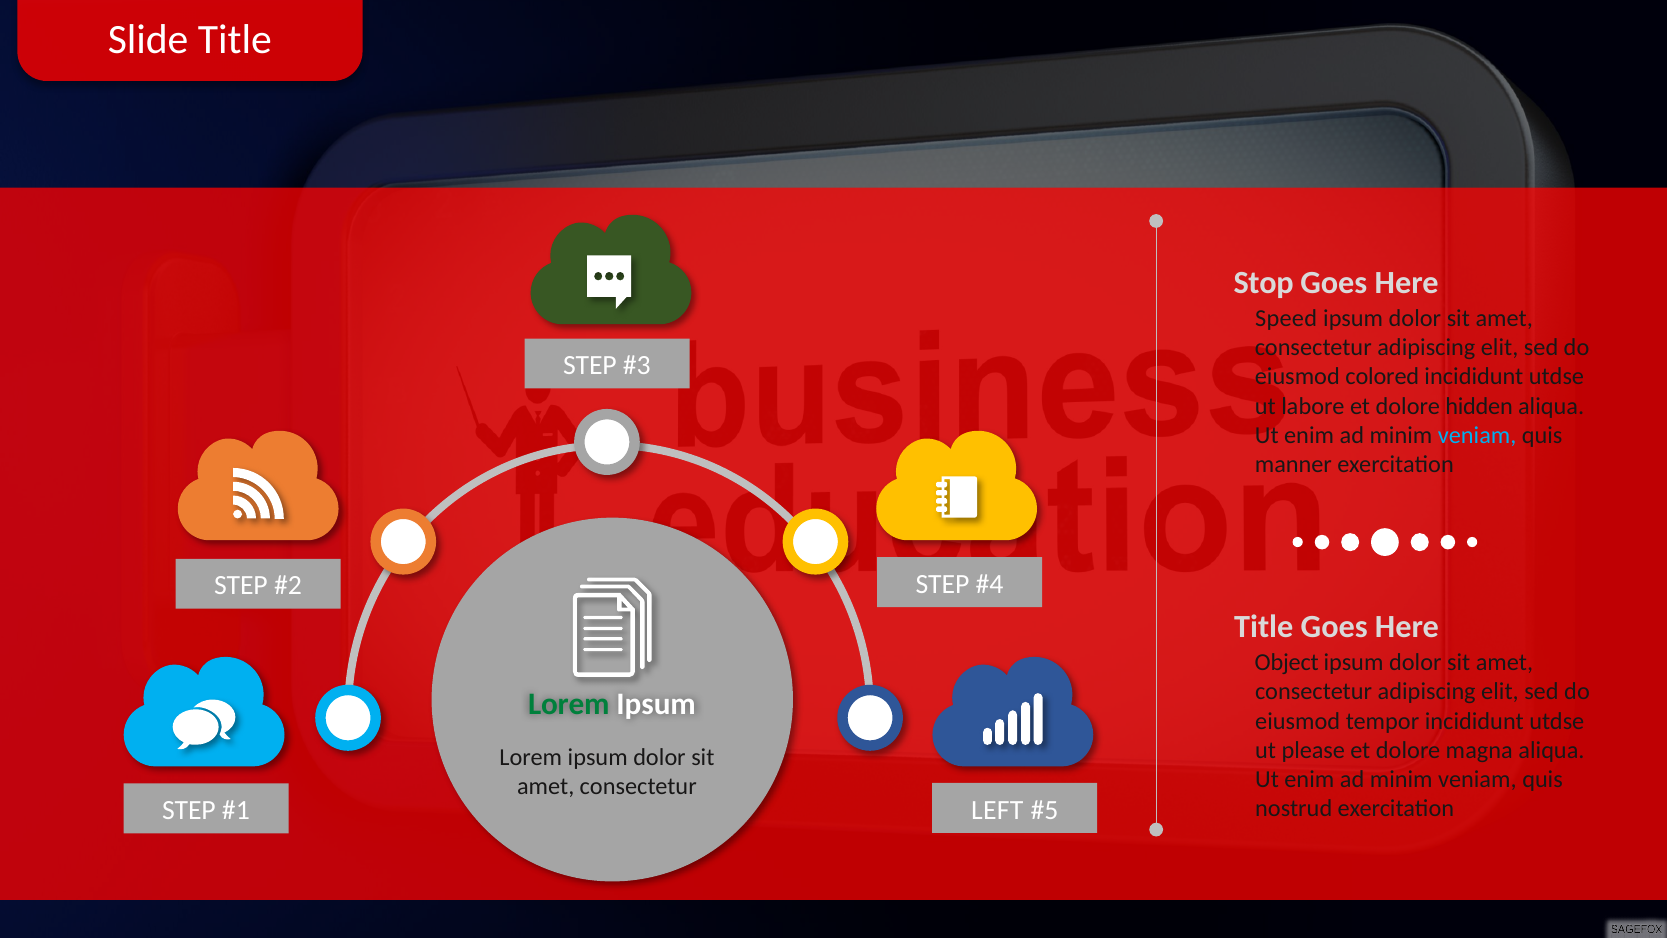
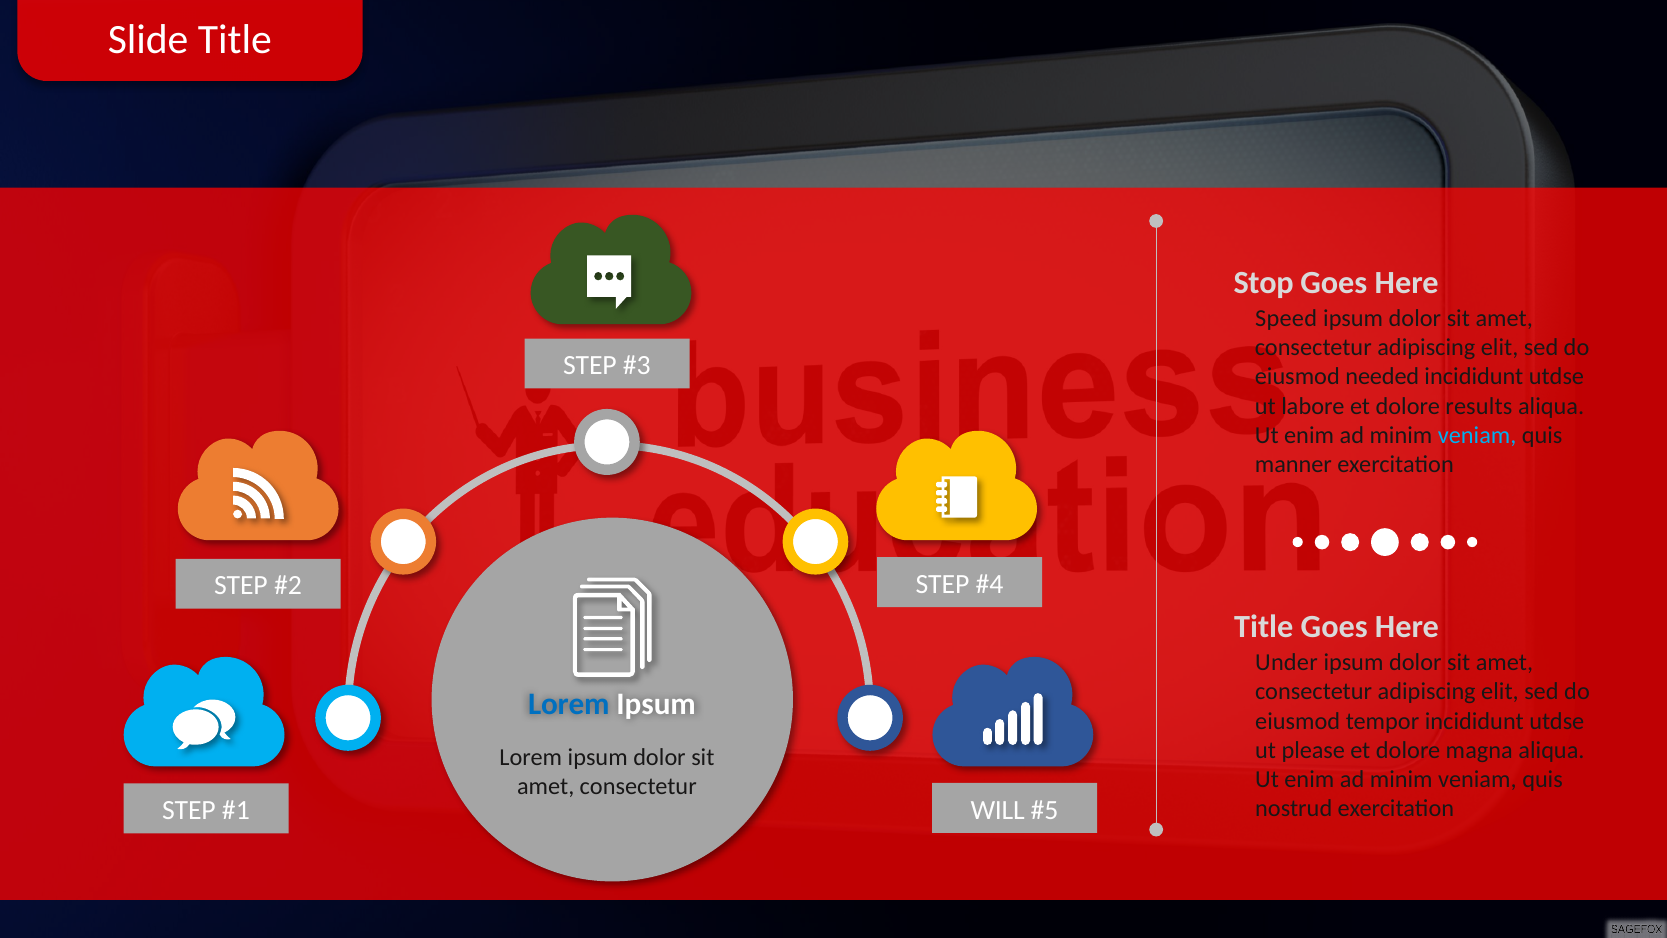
colored: colored -> needed (1382, 377)
hidden: hidden -> results (1479, 406)
Object: Object -> Under (1286, 662)
Lorem colour: green -> blue (569, 704)
LEFT: LEFT -> WILL (998, 810)
